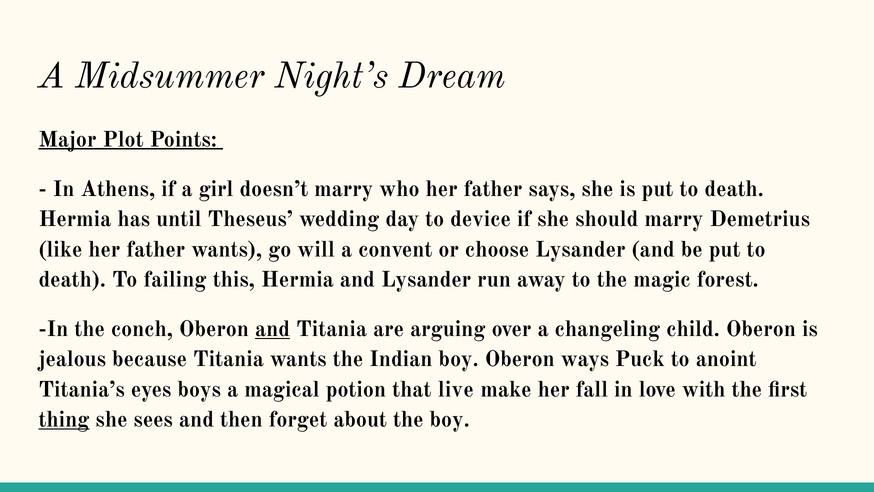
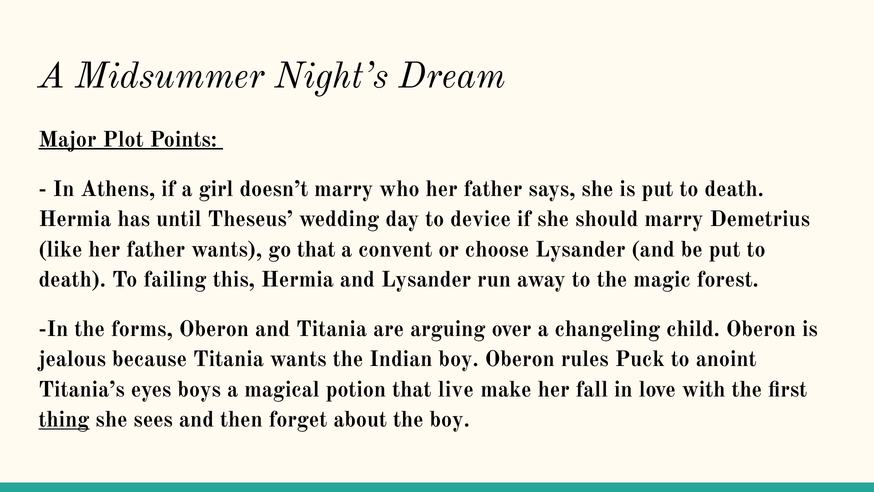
go will: will -> that (316, 249)
conch: conch -> forms (142, 329)
and underline: present -> none (273, 329)
ways: ways -> rules (585, 359)
